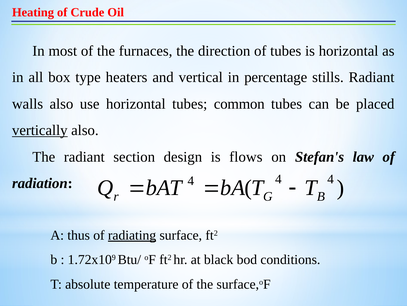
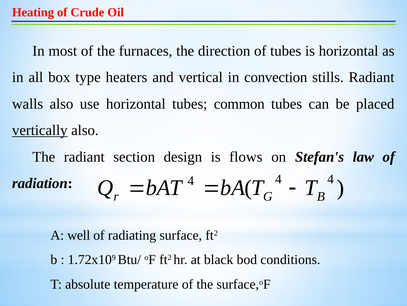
percentage: percentage -> convection (276, 77)
thus: thus -> well (79, 235)
radiating underline: present -> none (132, 235)
